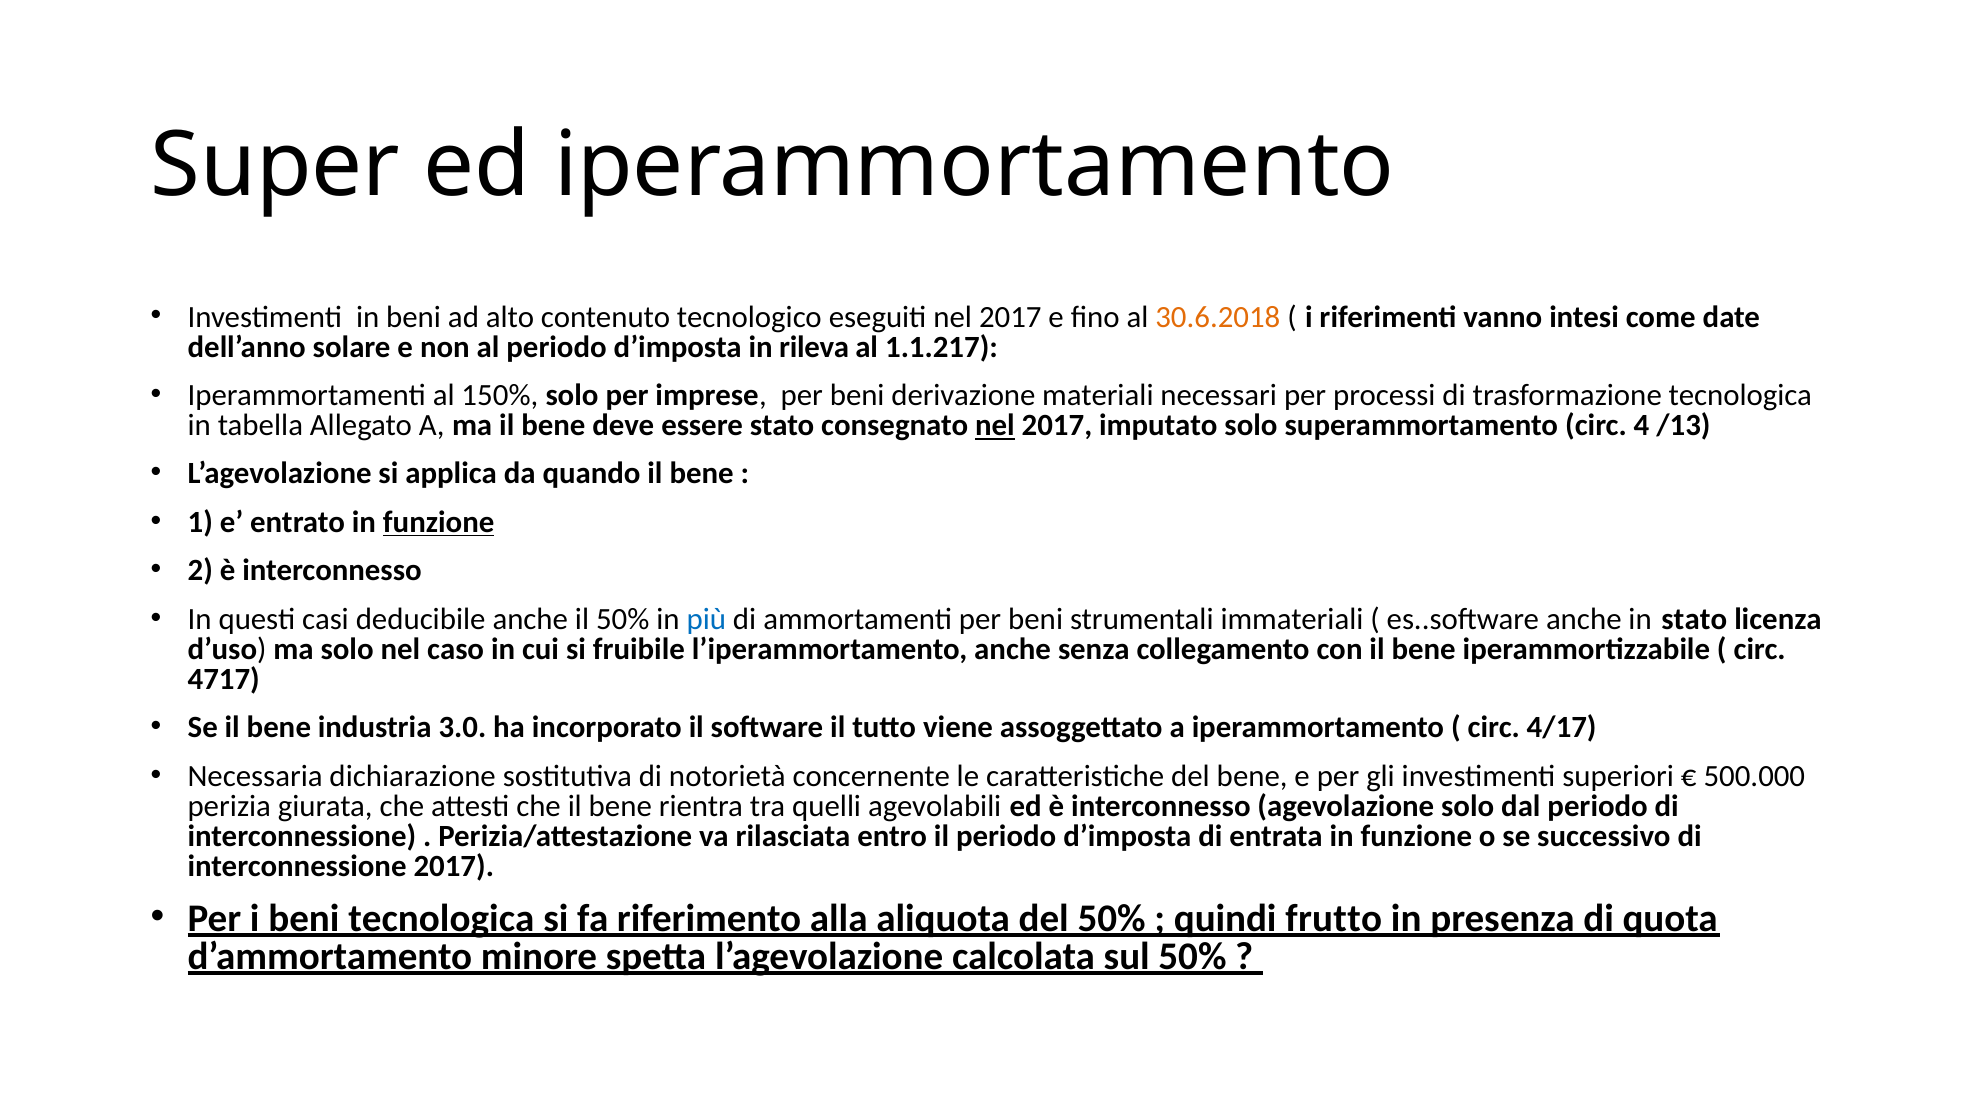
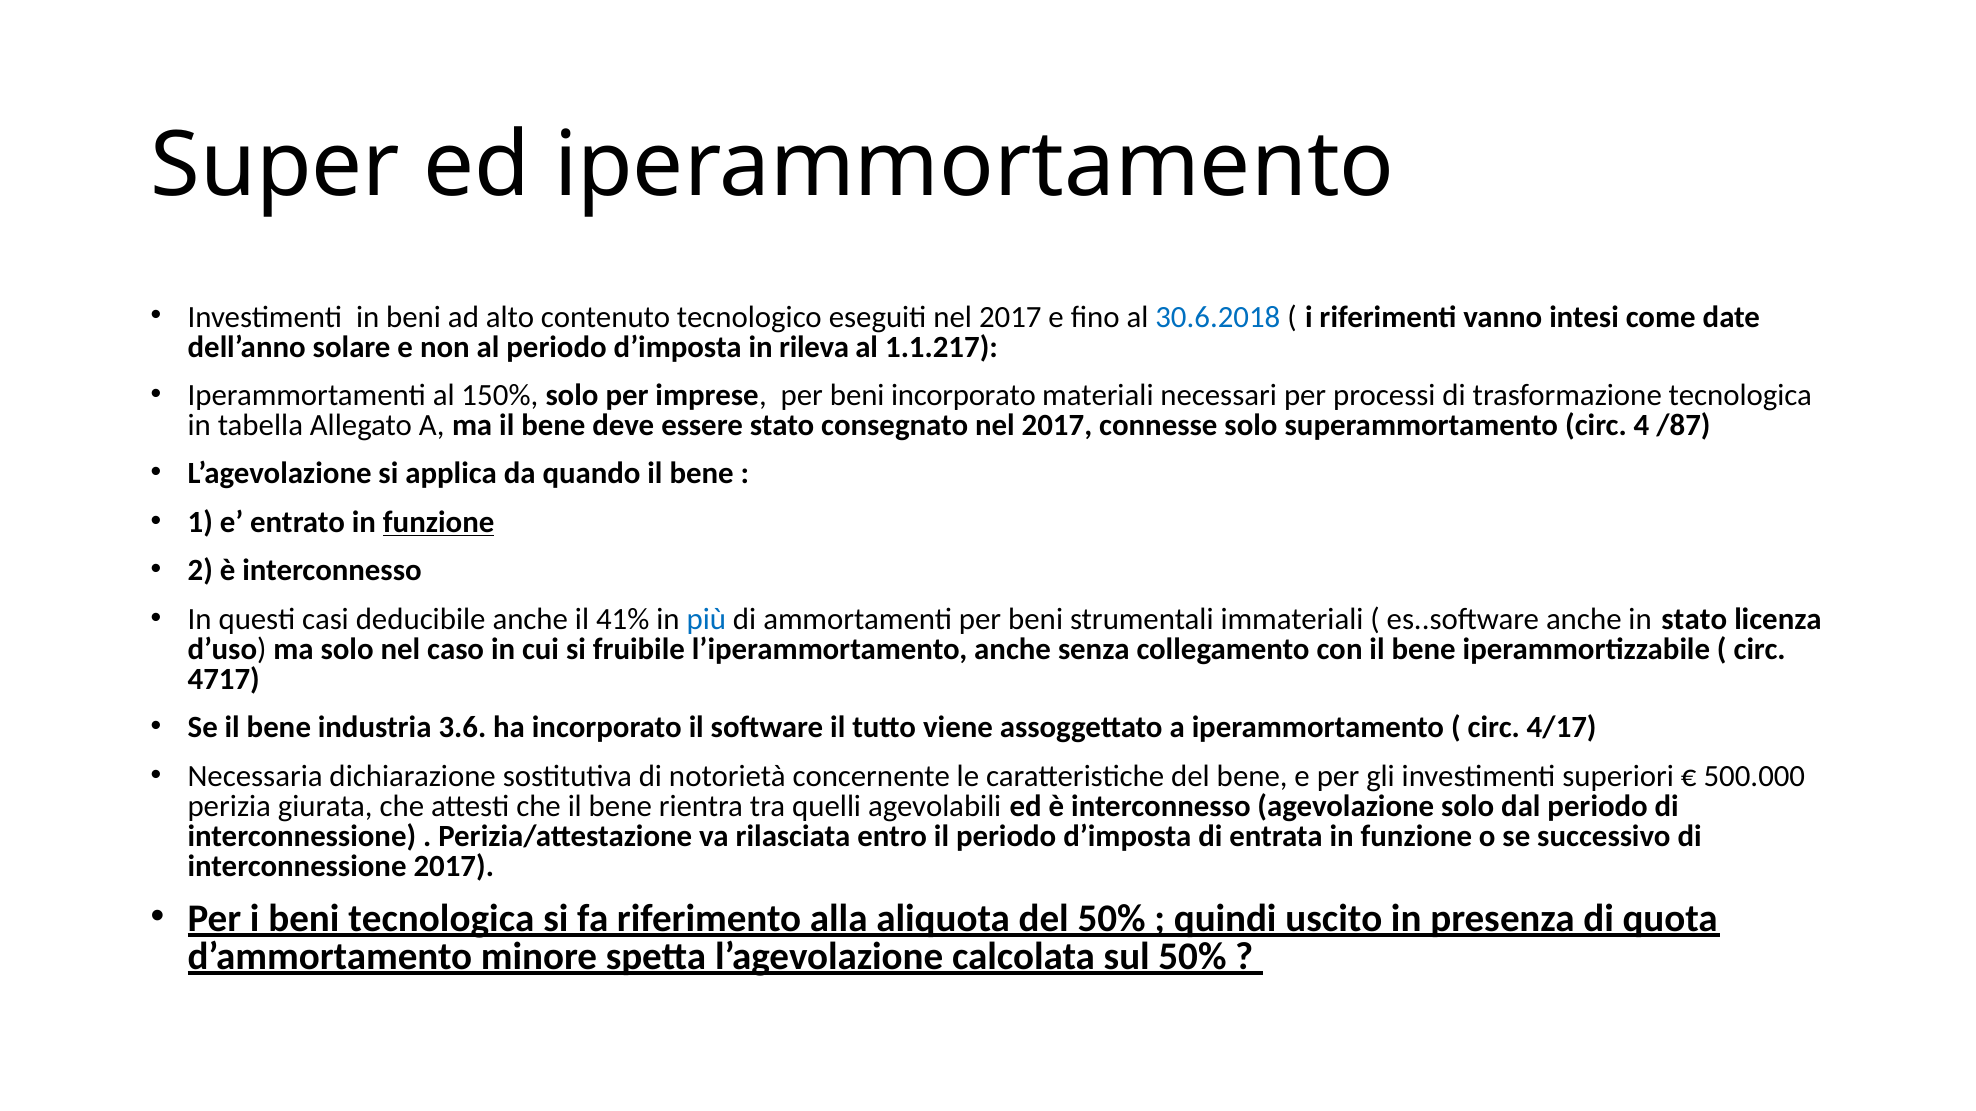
30.6.2018 colour: orange -> blue (1218, 317)
beni derivazione: derivazione -> incorporato (964, 396)
nel underline: present -> none (995, 426)
imputato: imputato -> connesse (1158, 426)
/13: /13 -> /87 (1683, 426)
il 50%: 50% -> 41% (623, 619)
3.0: 3.0 -> 3.6 (462, 728)
frutto: frutto -> uscito (1334, 919)
